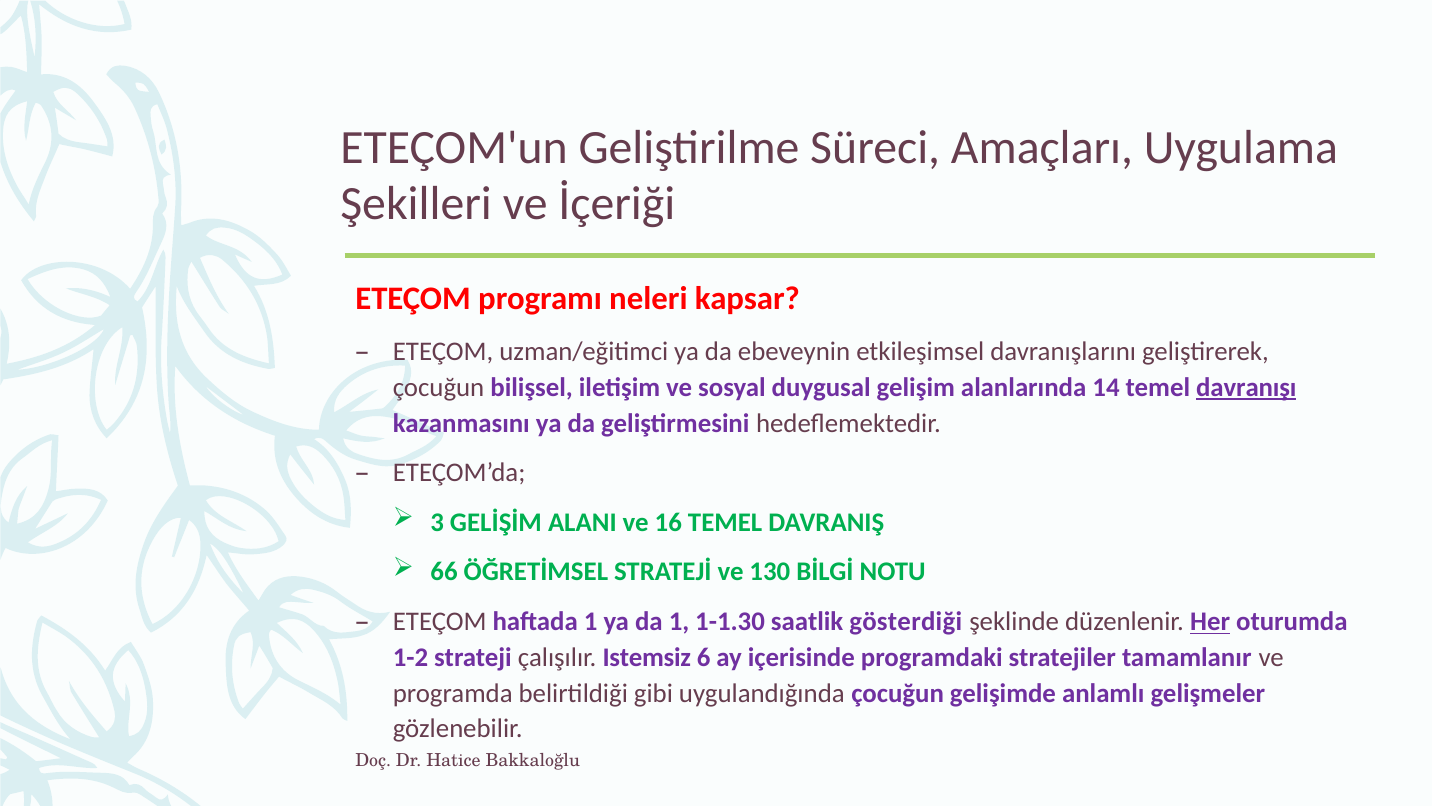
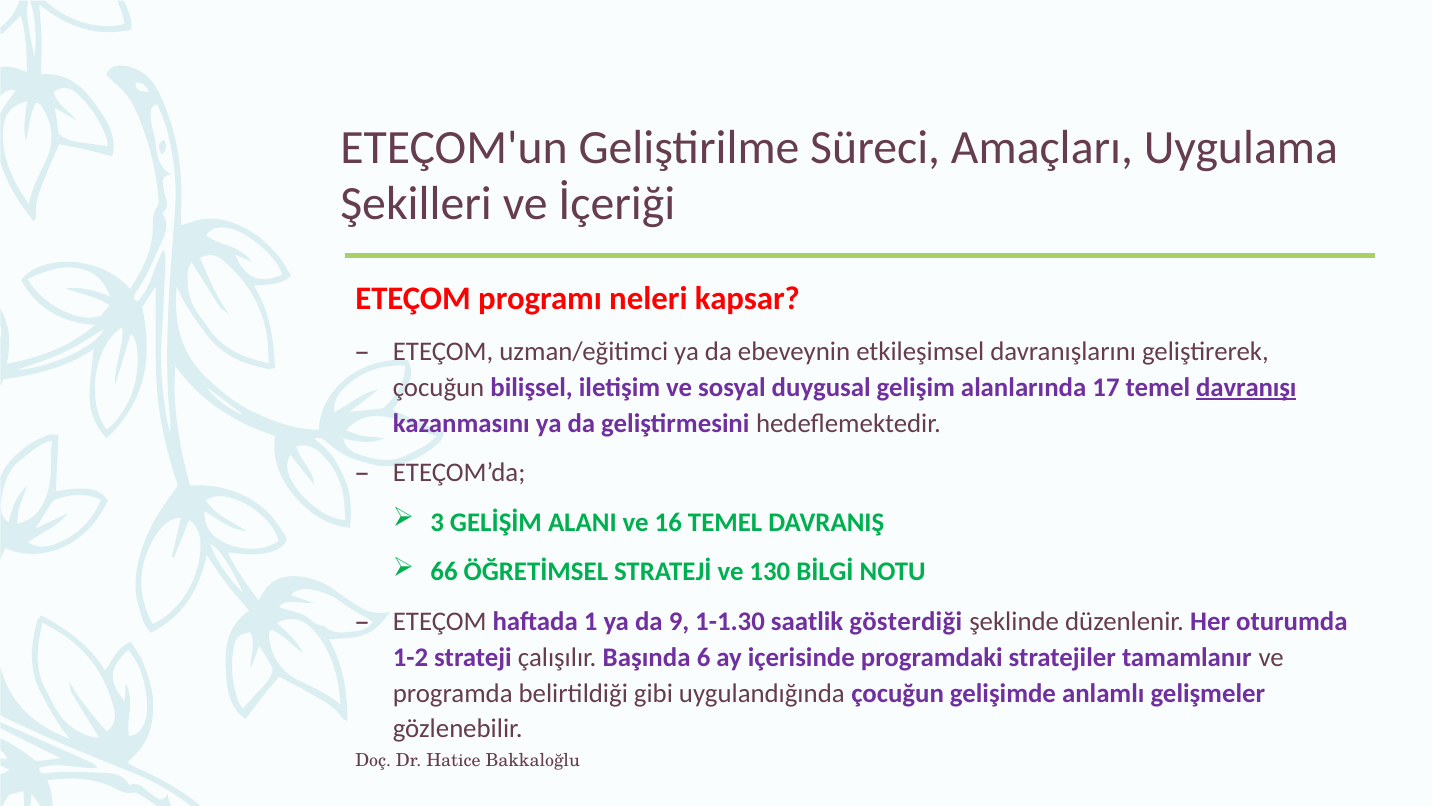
14: 14 -> 17 (1106, 387)
da 1: 1 -> 9 (679, 621)
Her underline: present -> none (1210, 621)
Istemsiz: Istemsiz -> Başında (647, 657)
